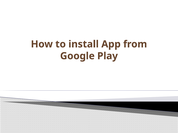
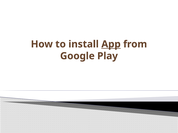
App underline: none -> present (111, 44)
